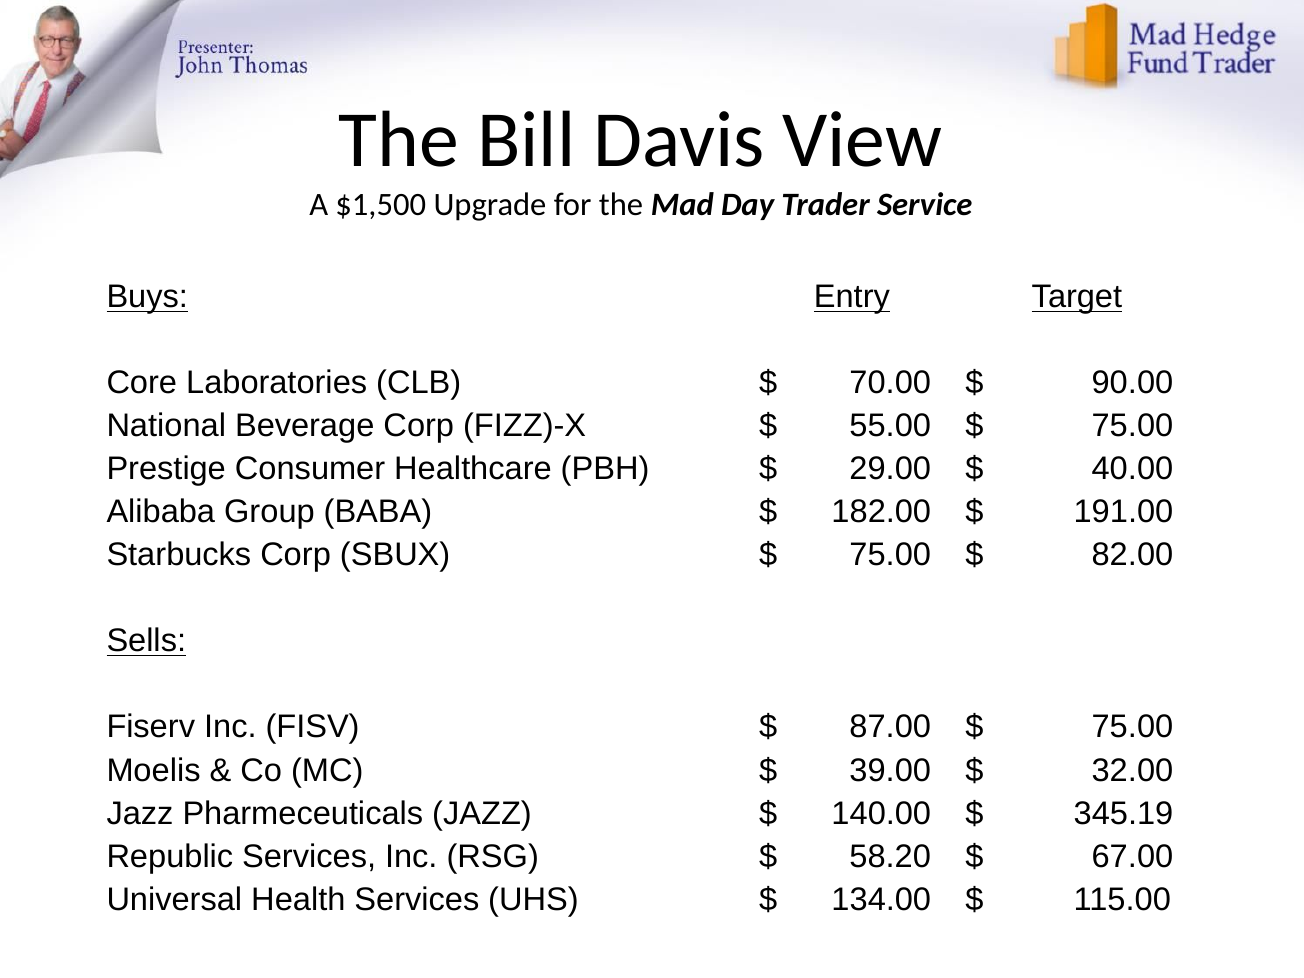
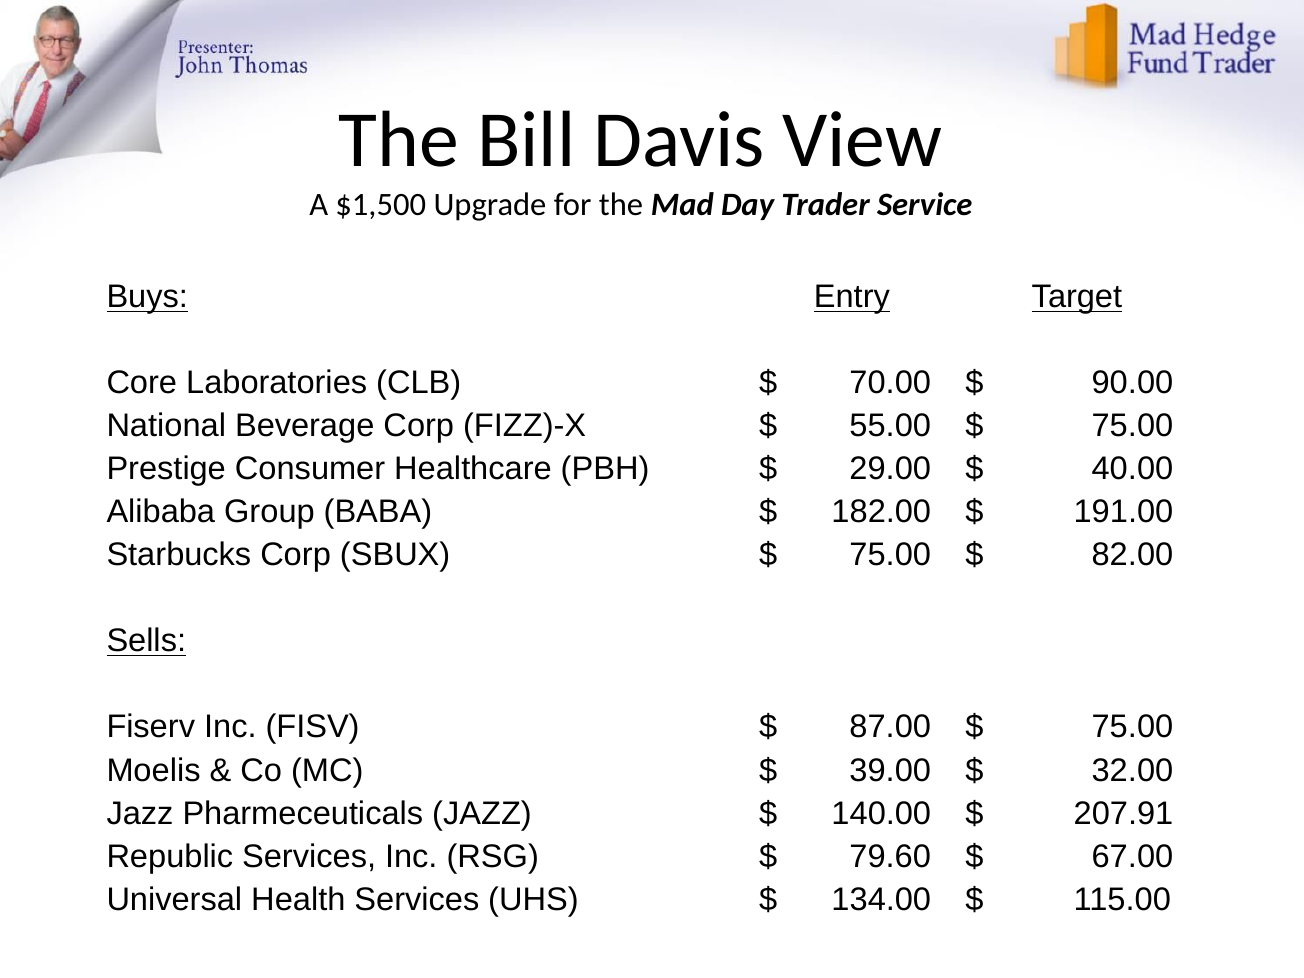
345.19: 345.19 -> 207.91 (1124, 813)
58.20: 58.20 -> 79.60 (890, 856)
